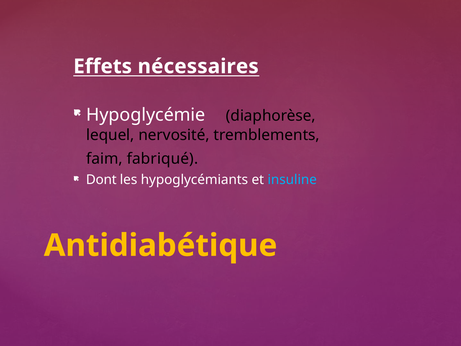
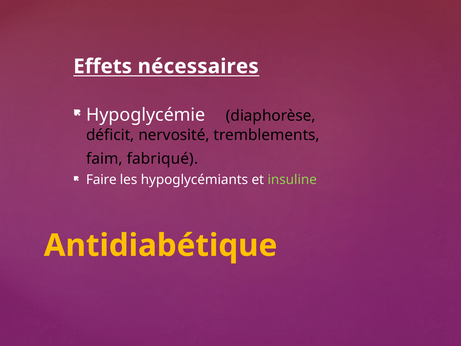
lequel: lequel -> déficit (110, 135)
Dont: Dont -> Faire (101, 179)
insuline colour: light blue -> light green (292, 179)
